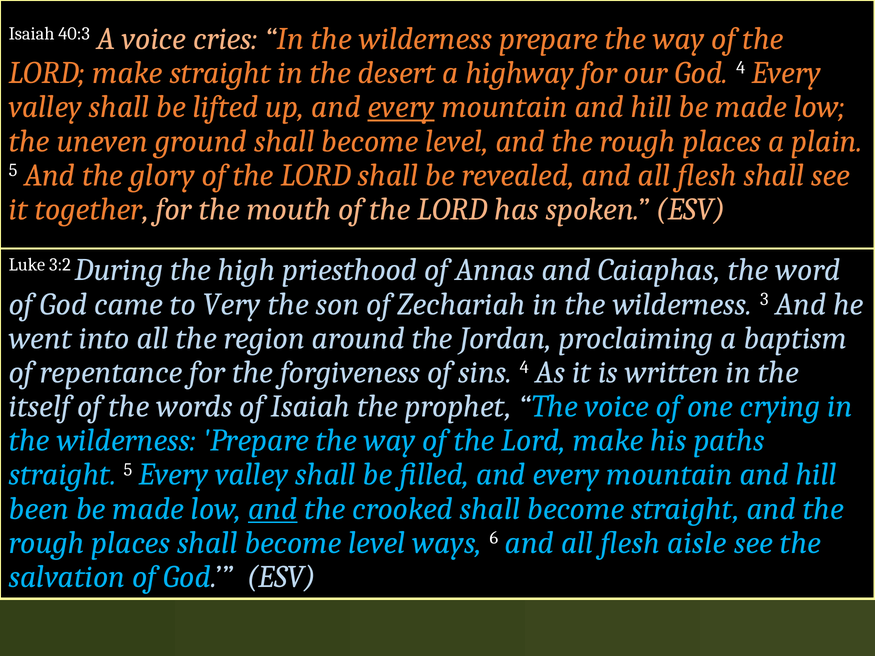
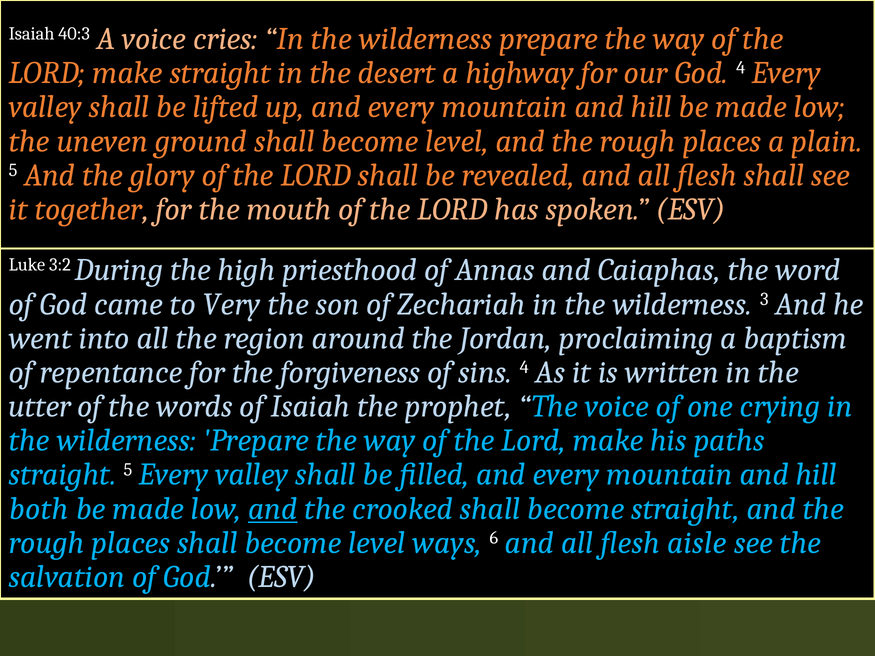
every underline: present -> none (401, 107)
itself: itself -> utter (40, 407)
been: been -> both (39, 509)
